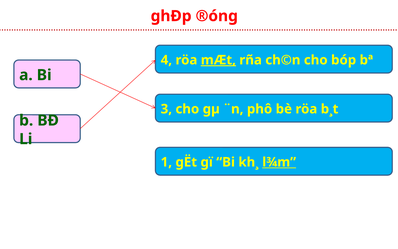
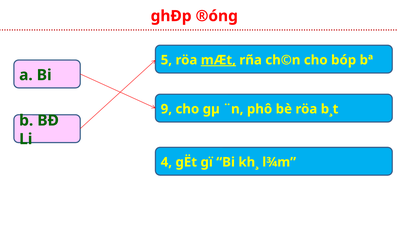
4: 4 -> 5 (166, 60)
3: 3 -> 9 (166, 109)
1: 1 -> 4 (166, 162)
l¾m underline: present -> none (279, 162)
